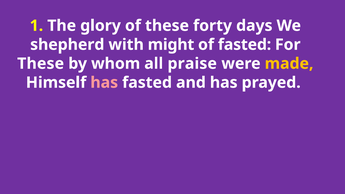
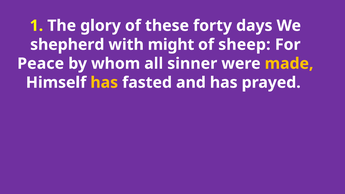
of fasted: fasted -> sheep (244, 45)
These: These -> Peace (41, 64)
praise: praise -> sinner (192, 64)
has colour: pink -> yellow (104, 83)
